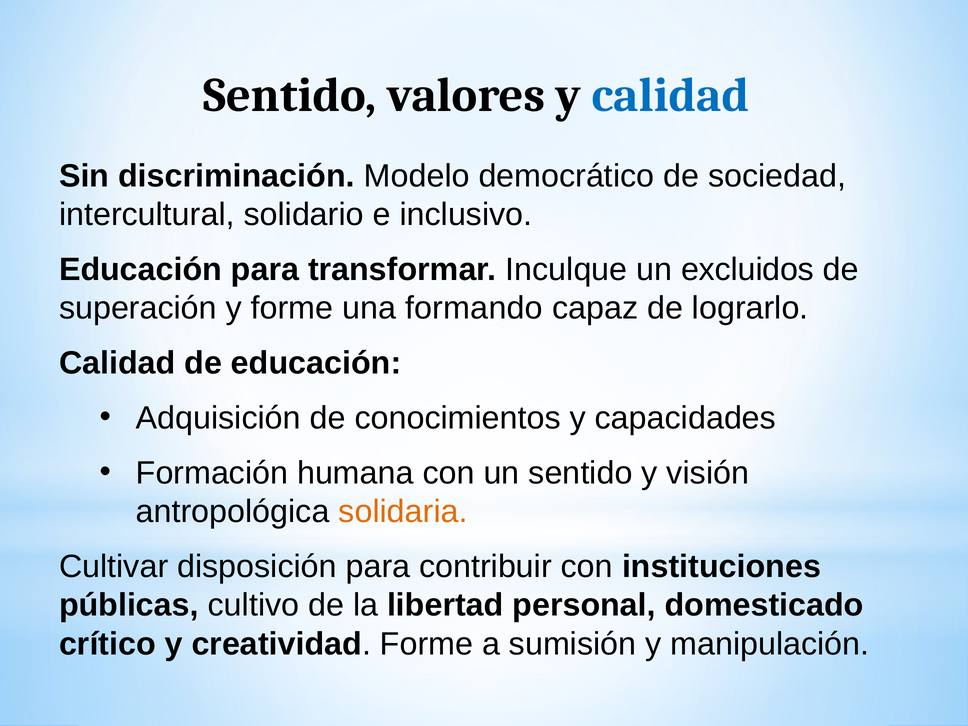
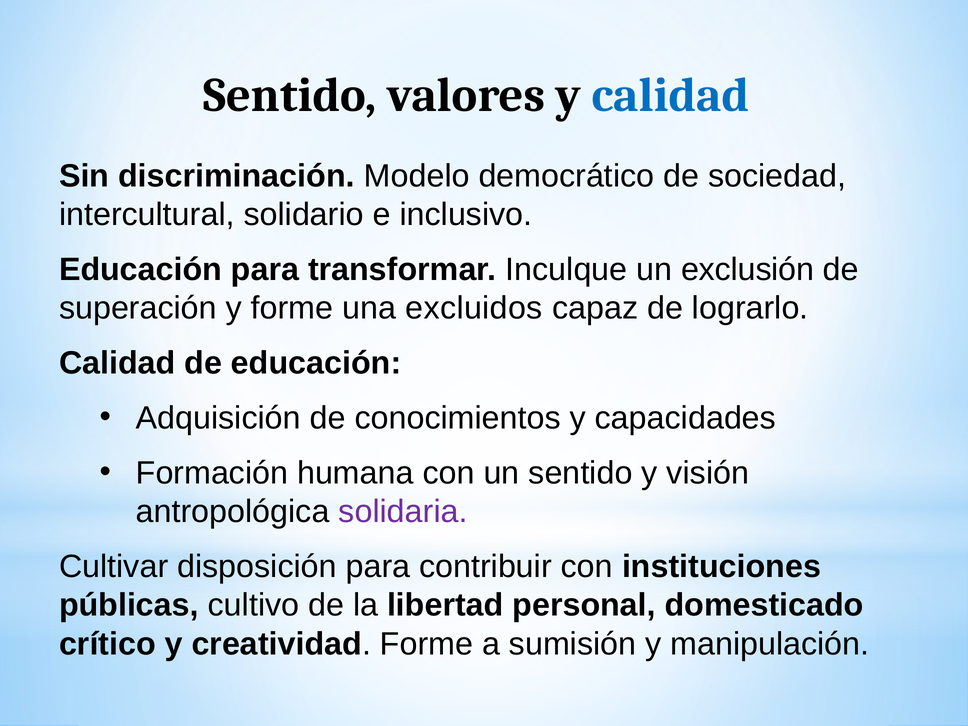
excluidos: excluidos -> exclusión (748, 270)
formando: formando -> excluidos (474, 308)
solidaria colour: orange -> purple (403, 512)
